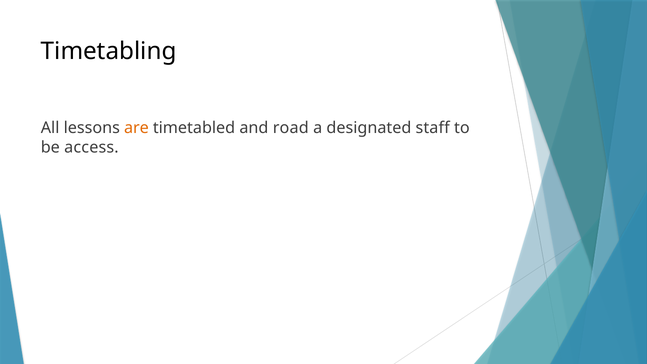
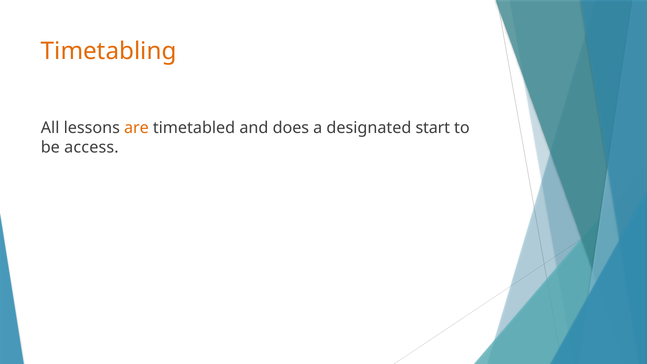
Timetabling colour: black -> orange (109, 51)
road: road -> does (291, 128)
staff: staff -> start (433, 128)
